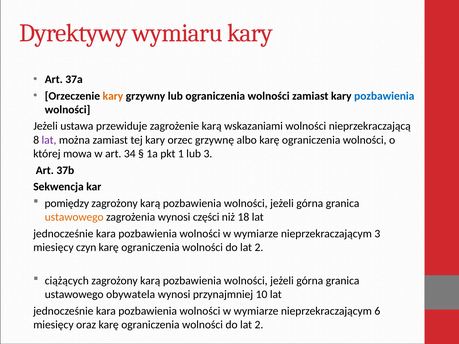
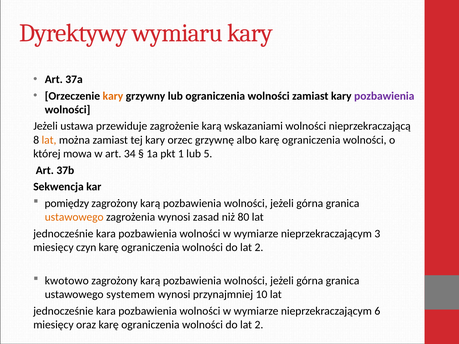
pozbawienia colour: blue -> purple (384, 96)
lat colour: purple -> orange (49, 140)
lub 3: 3 -> 5 (208, 154)
części: części -> zasad (206, 217)
18: 18 -> 80 (243, 217)
ciążących: ciążących -> kwotowo (67, 281)
obywatela: obywatela -> systemem (131, 295)
